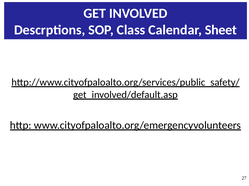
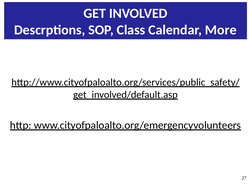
Sheet: Sheet -> More (221, 30)
